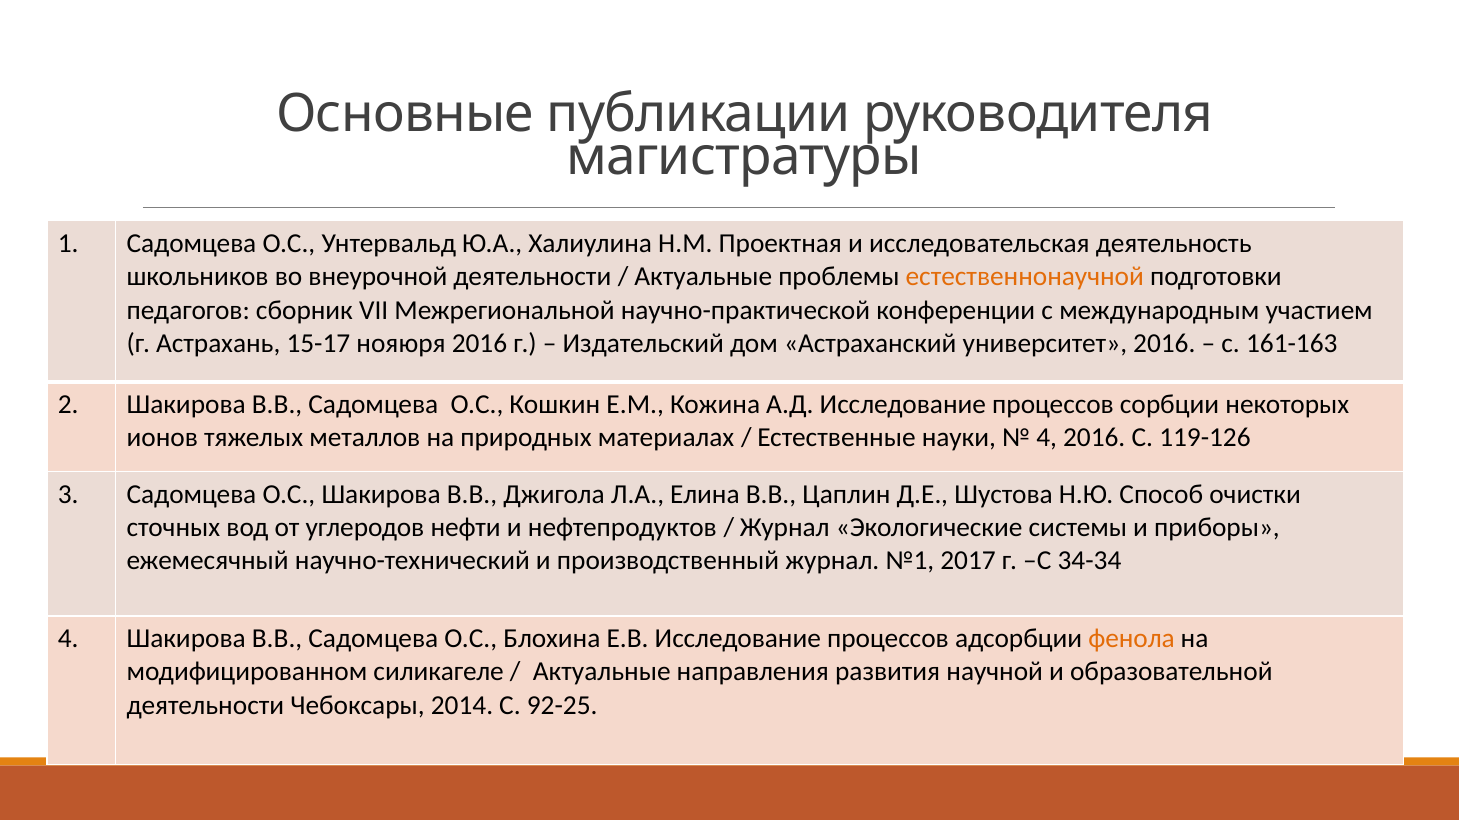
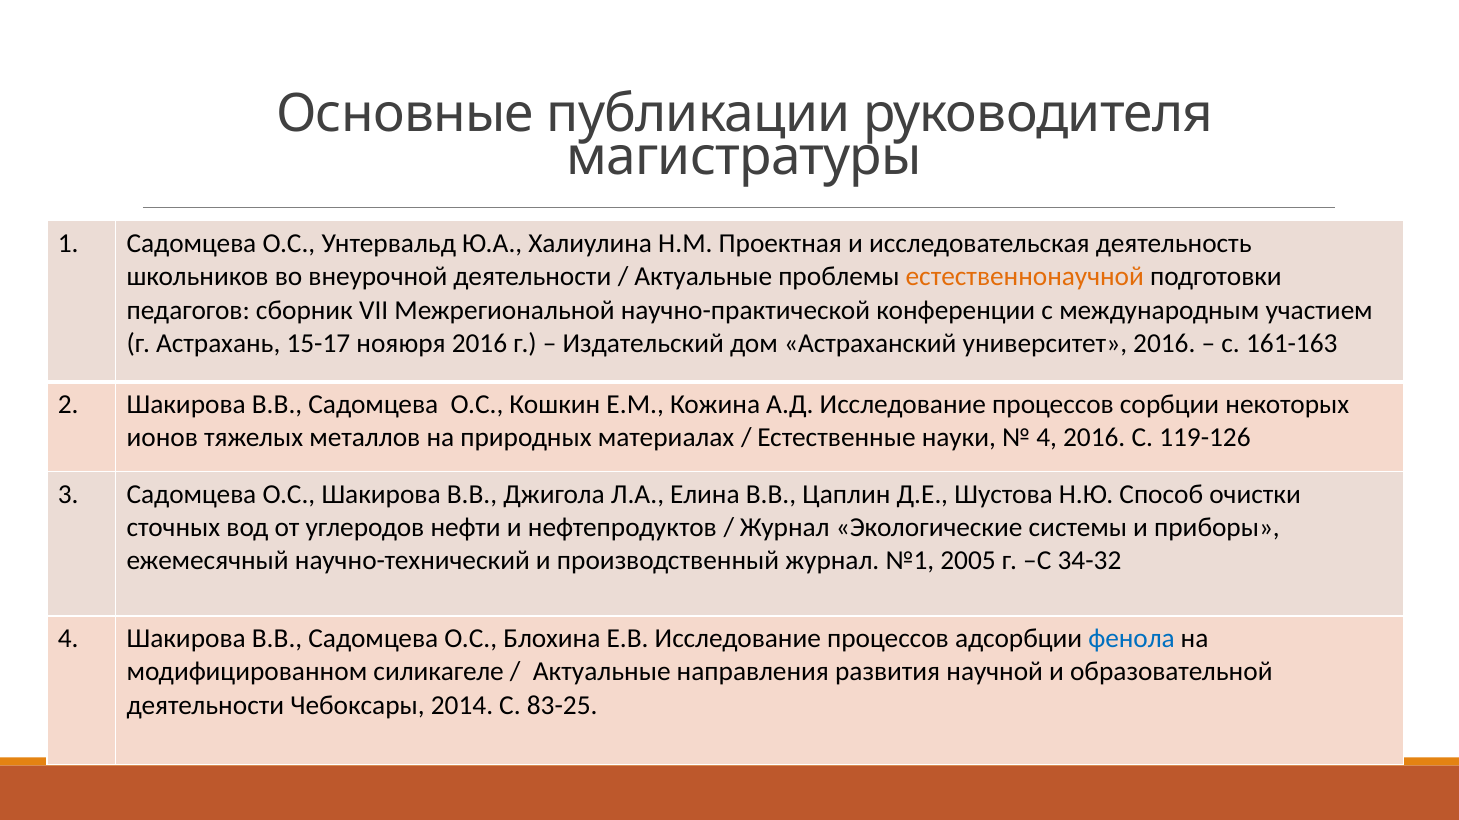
2017: 2017 -> 2005 (968, 561)
34-34: 34-34 -> 34-32 (1090, 561)
фенола colour: orange -> blue (1132, 639)
92-25: 92-25 -> 83-25 (562, 706)
